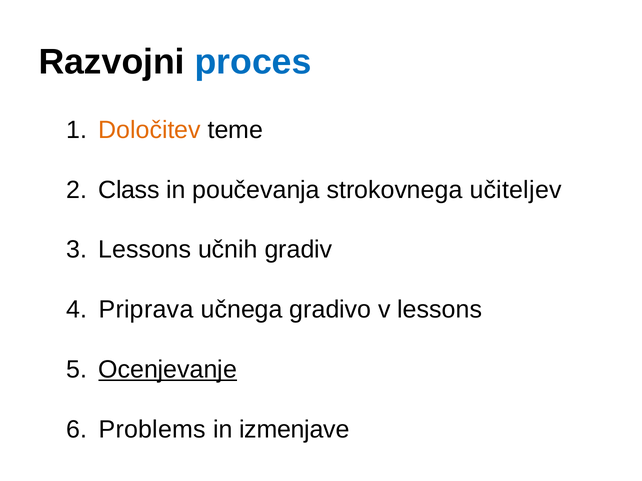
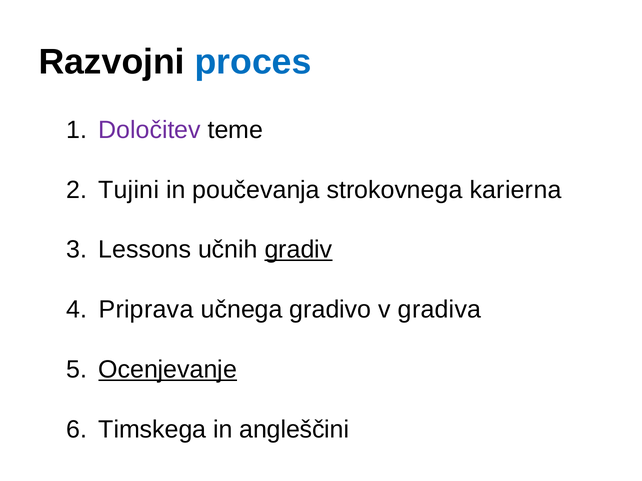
Določitev colour: orange -> purple (150, 130)
Class: Class -> Tujini (129, 190)
učiteljev: učiteljev -> karierna (516, 190)
gradiv underline: none -> present (298, 250)
v lessons: lessons -> gradiva (440, 310)
Problems: Problems -> Timskega (152, 430)
izmenjave: izmenjave -> angleščini (294, 430)
